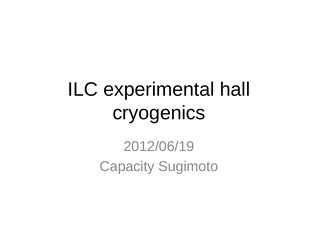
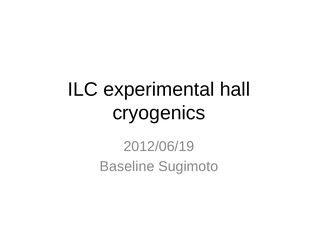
Capacity: Capacity -> Baseline (127, 166)
